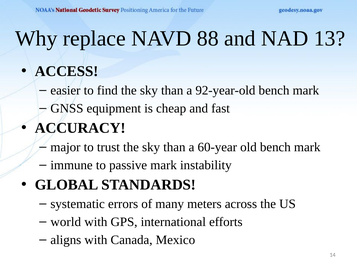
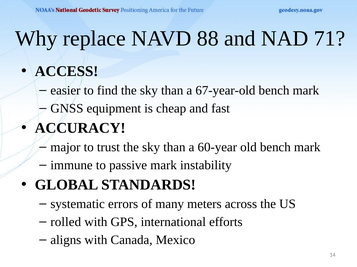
13: 13 -> 71 (330, 39)
92-year-old: 92-year-old -> 67-year-old (225, 91)
world: world -> rolled (66, 222)
